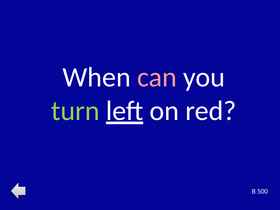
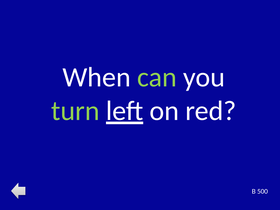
can colour: pink -> light green (157, 77)
